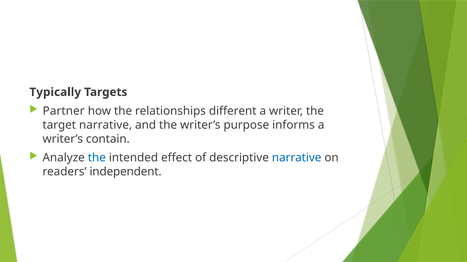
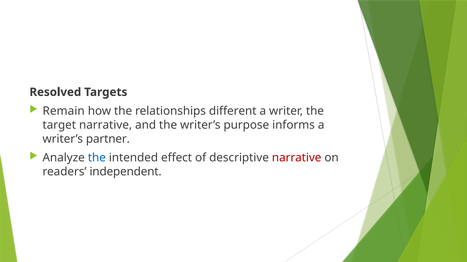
Typically: Typically -> Resolved (55, 92)
Partner: Partner -> Remain (64, 111)
contain: contain -> partner (108, 139)
narrative colour: blue -> red (297, 158)
